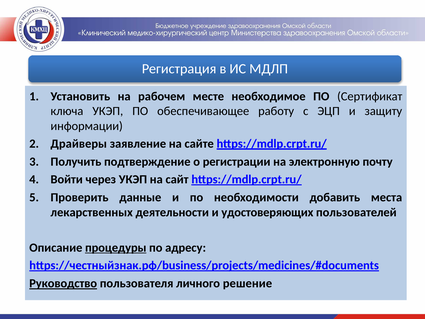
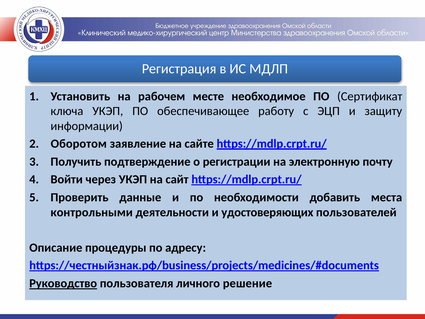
Драйверы: Драйверы -> Оборотом (79, 144)
лекарственных: лекарственных -> контрольными (92, 212)
процедуры underline: present -> none (116, 248)
